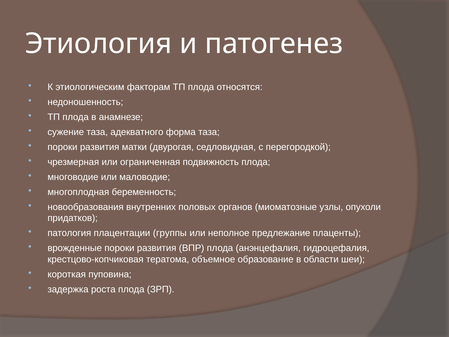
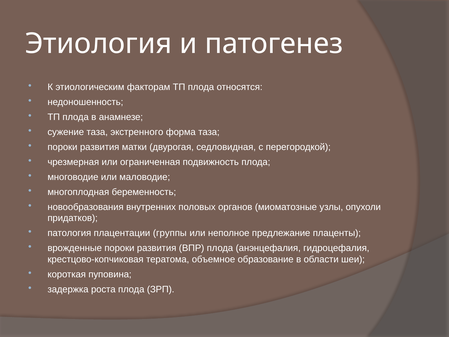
адекватного: адекватного -> экстренного (137, 132)
